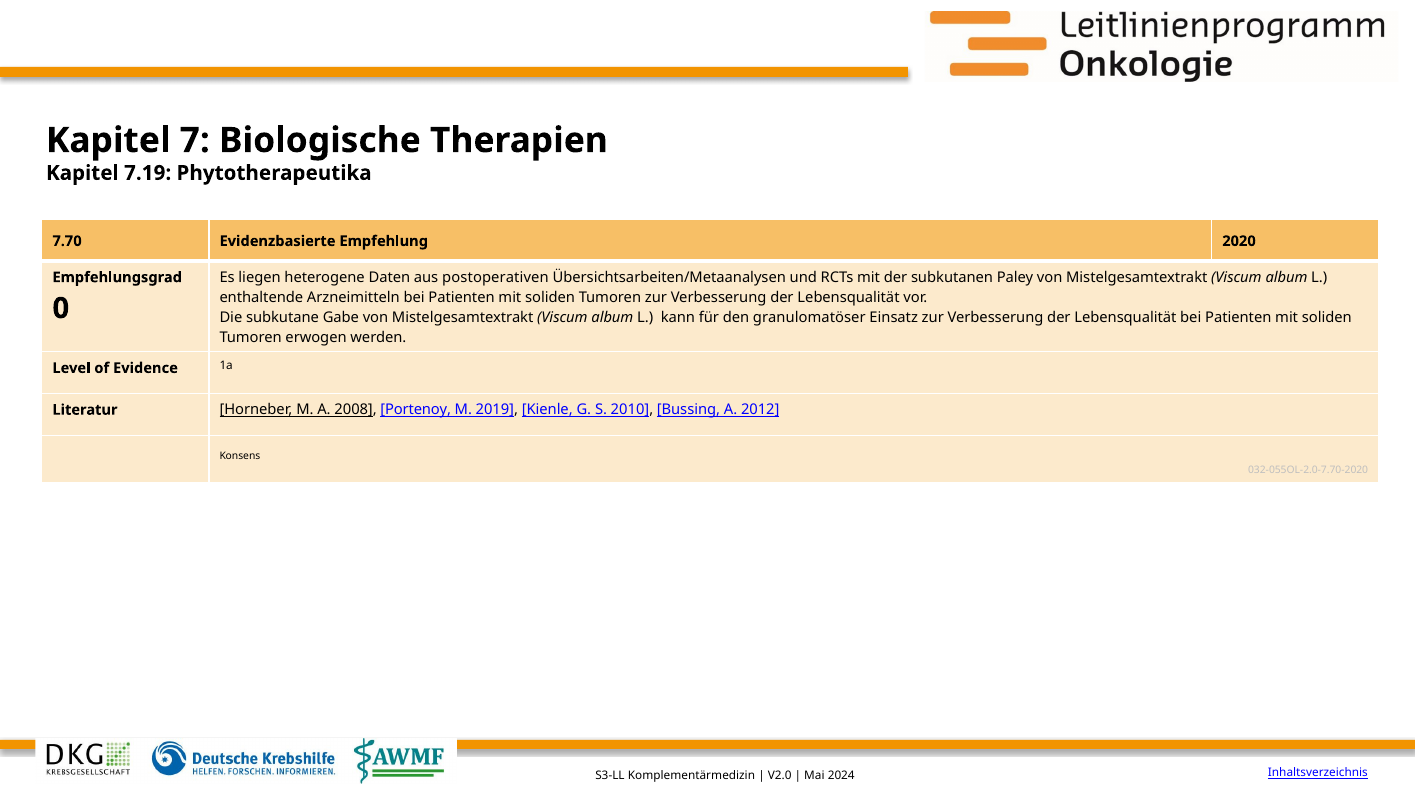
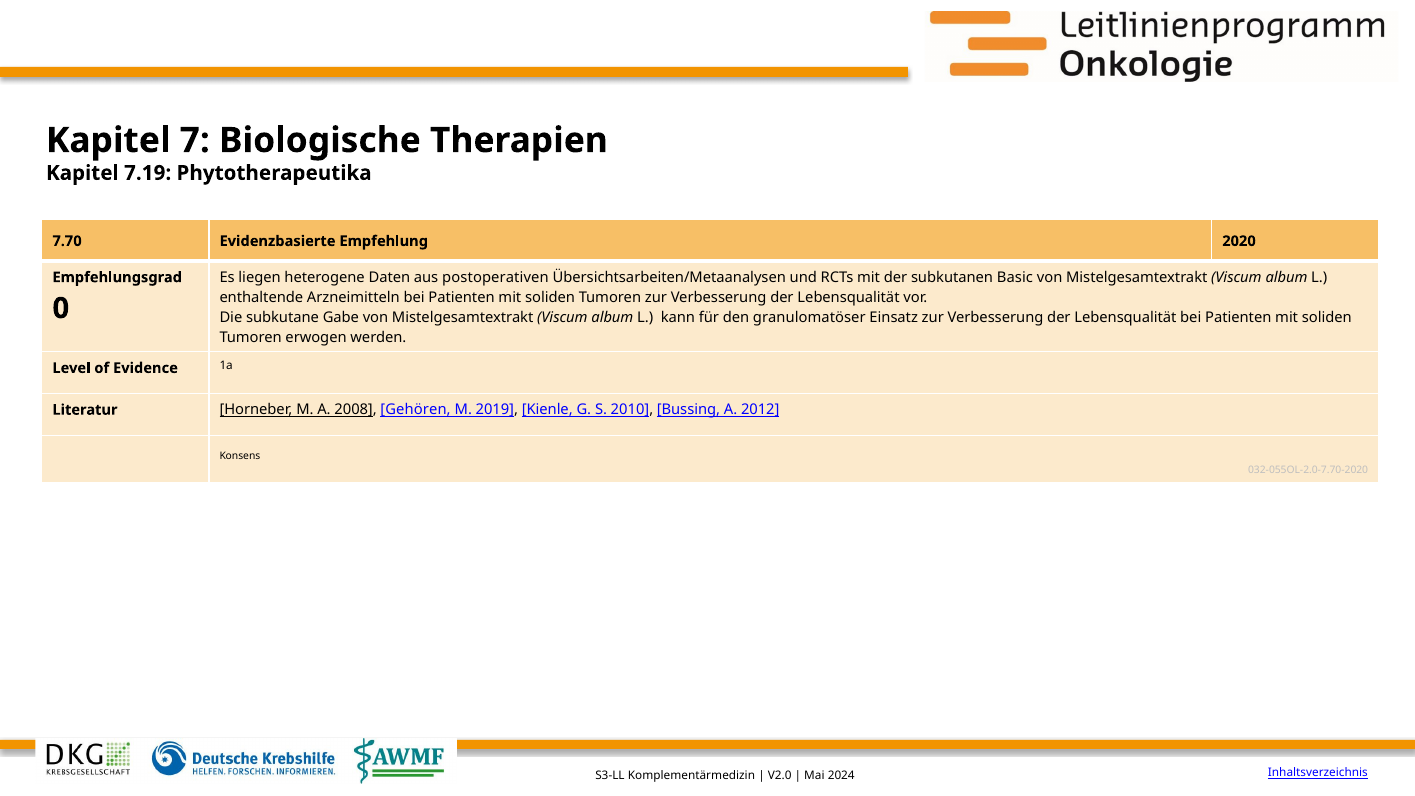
Paley: Paley -> Basic (1015, 277)
Portenoy: Portenoy -> Gehören (416, 410)
